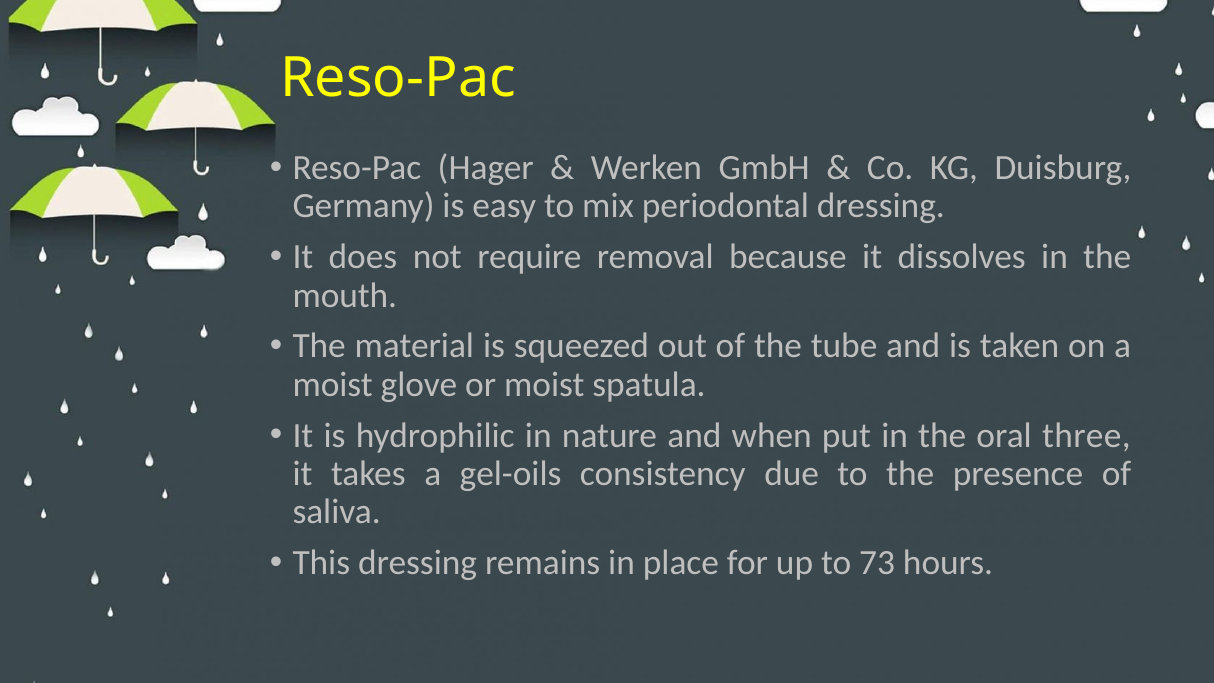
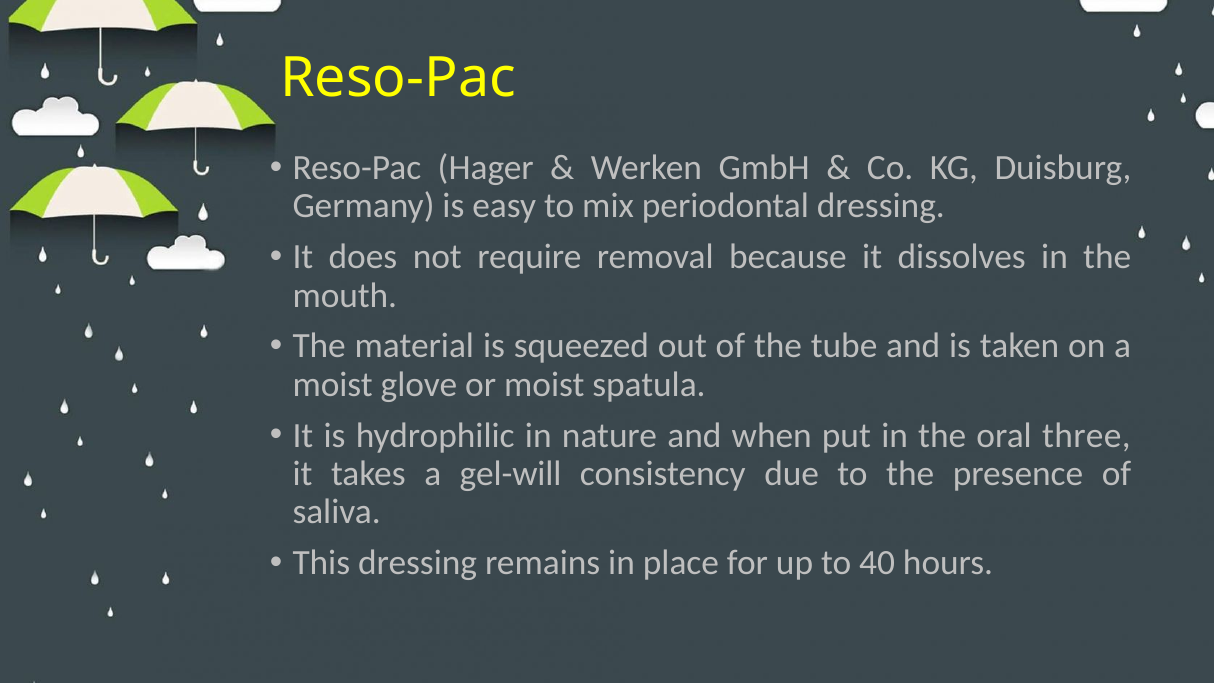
gel-oils: gel-oils -> gel-will (511, 474)
73: 73 -> 40 (877, 563)
